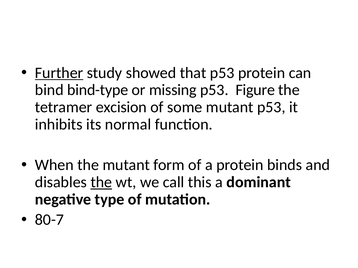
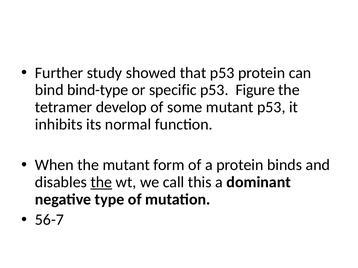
Further underline: present -> none (59, 73)
missing: missing -> specific (173, 90)
excision: excision -> develop (121, 107)
80-7: 80-7 -> 56-7 (49, 220)
